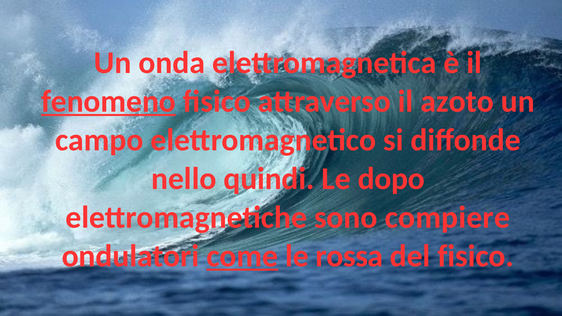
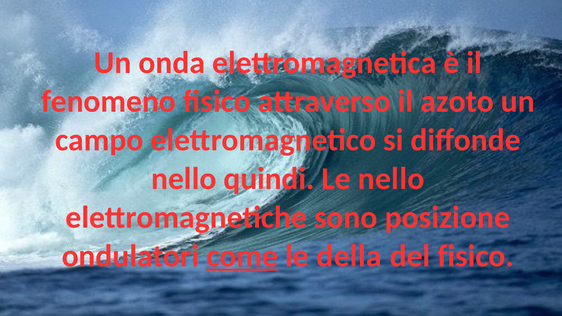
fenomeno underline: present -> none (108, 101)
Le dopo: dopo -> nello (391, 179)
compiere: compiere -> posizione (447, 217)
rossa: rossa -> della (349, 256)
